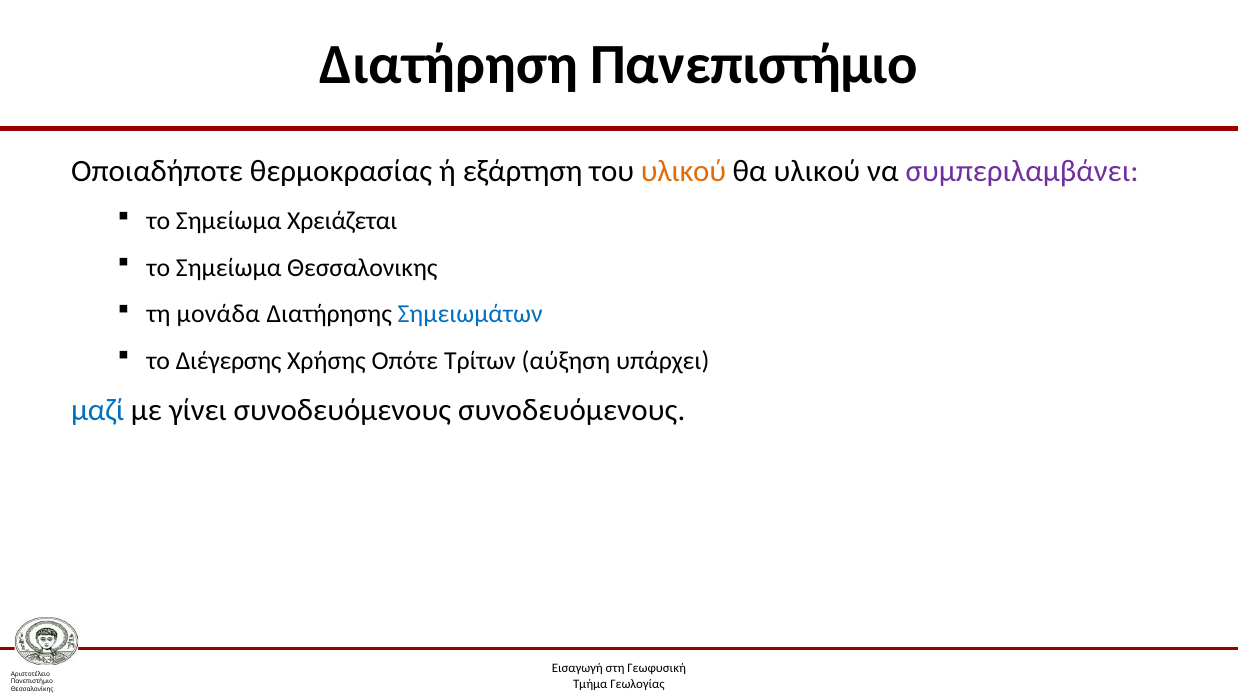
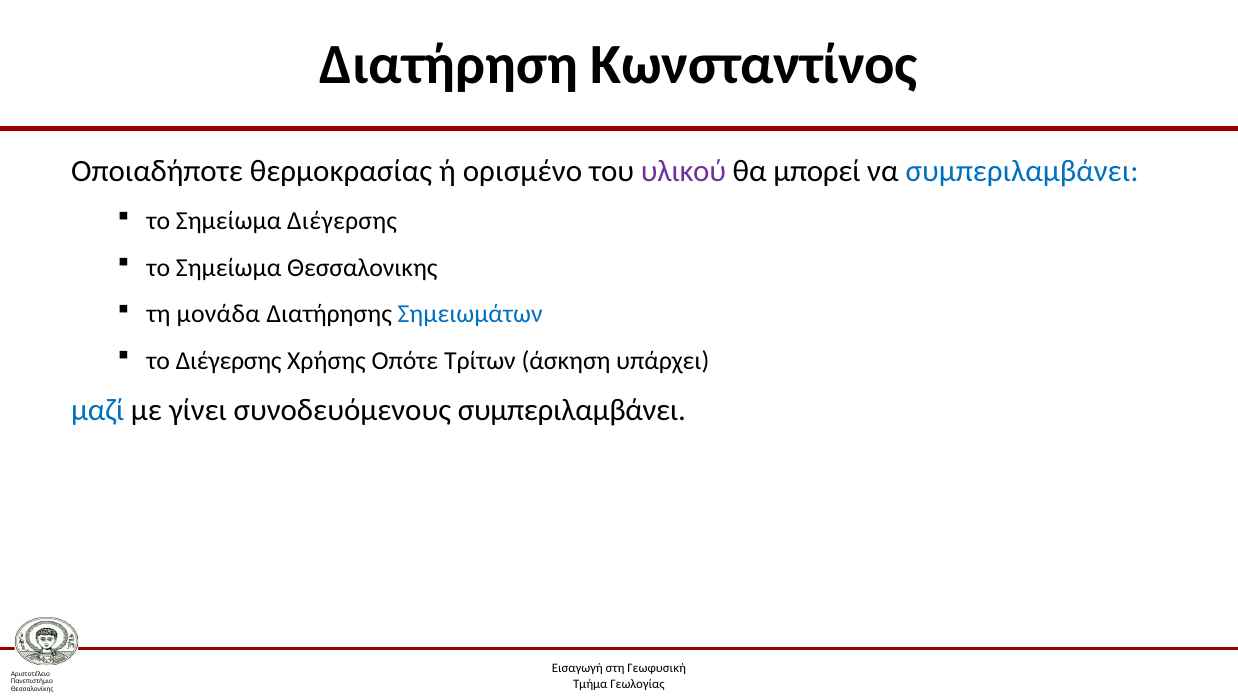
Διατήρηση Πανεπιστήμιο: Πανεπιστήμιο -> Κωνσταντίνος (754, 65)
εξάρτηση: εξάρτηση -> ορισμένο (522, 172)
υλικού colour: orange -> purple (683, 172)
θα υλικού: υλικού -> μπορεί (817, 172)
συμπεριλαμβάνει colour: purple -> blue (1022, 172)
Σημείωμα Χρειάζεται: Χρειάζεται -> Διέγερσης (342, 221)
αύξηση: αύξηση -> άσκηση (566, 360)
συνοδευόμενους συνοδευόμενους: συνοδευόμενους -> συμπεριλαμβάνει (572, 410)
